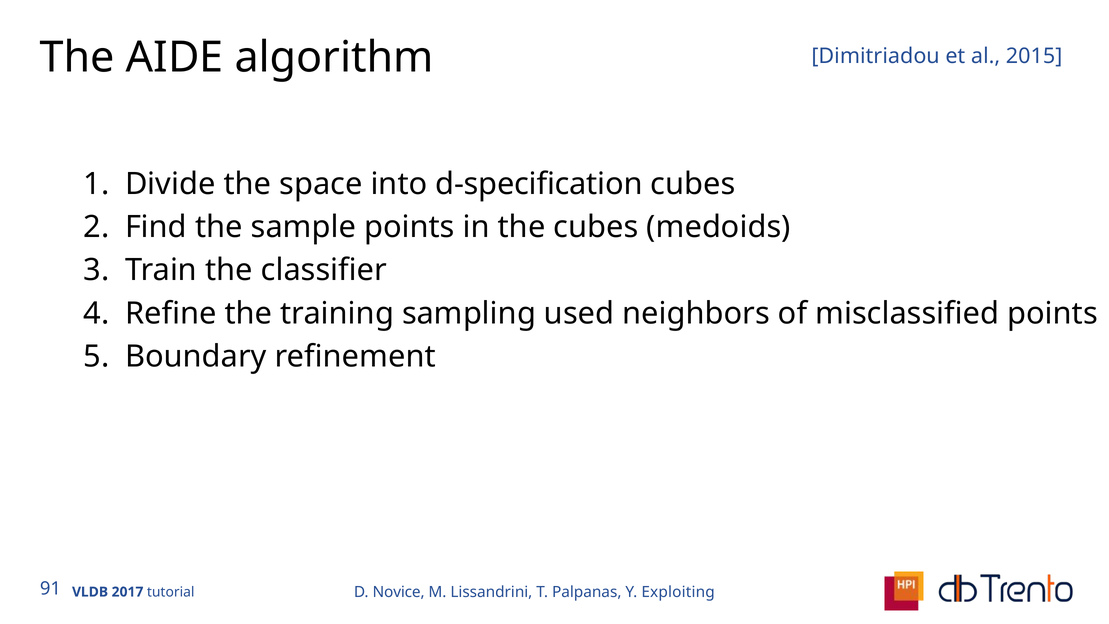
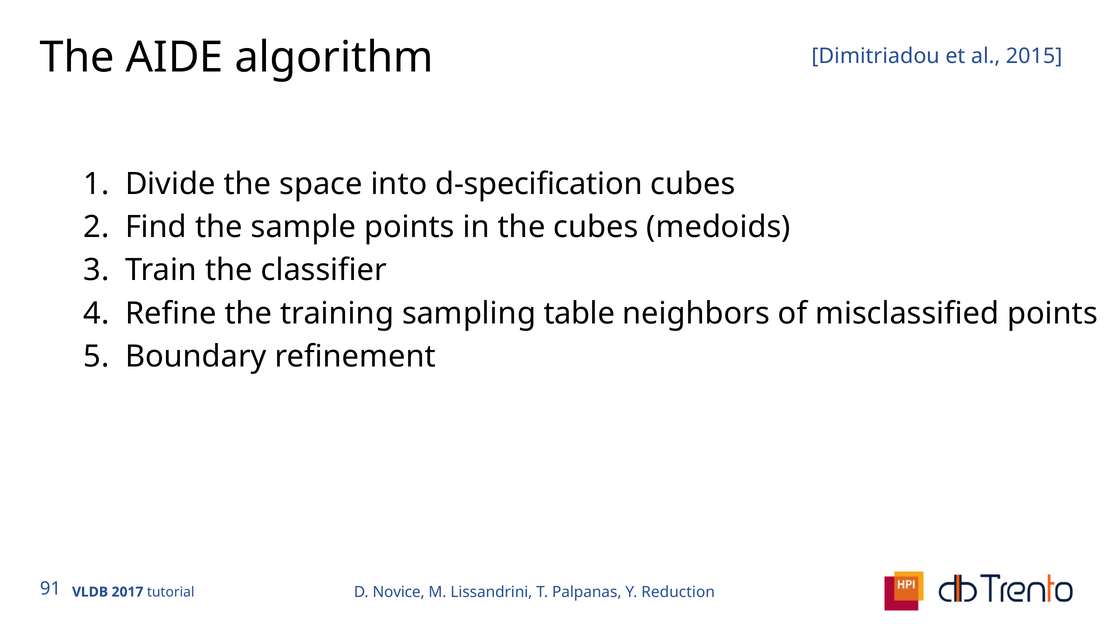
used: used -> table (579, 313)
Exploiting: Exploiting -> Reduction (678, 592)
